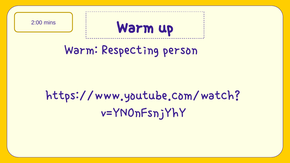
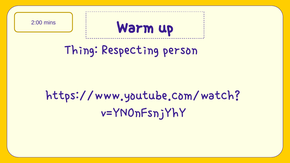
Warm: Warm -> Thing (81, 49)
